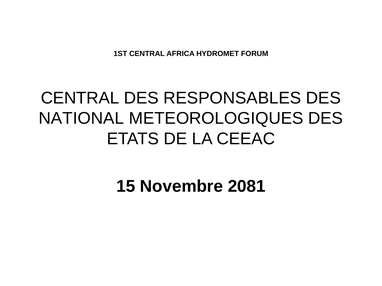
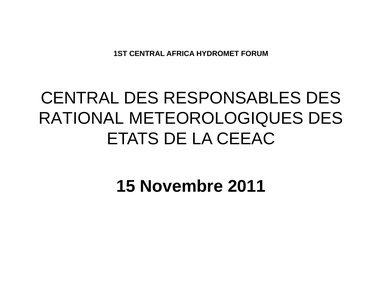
NATIONAL: NATIONAL -> RATIONAL (81, 119)
2081: 2081 -> 2011 (247, 186)
